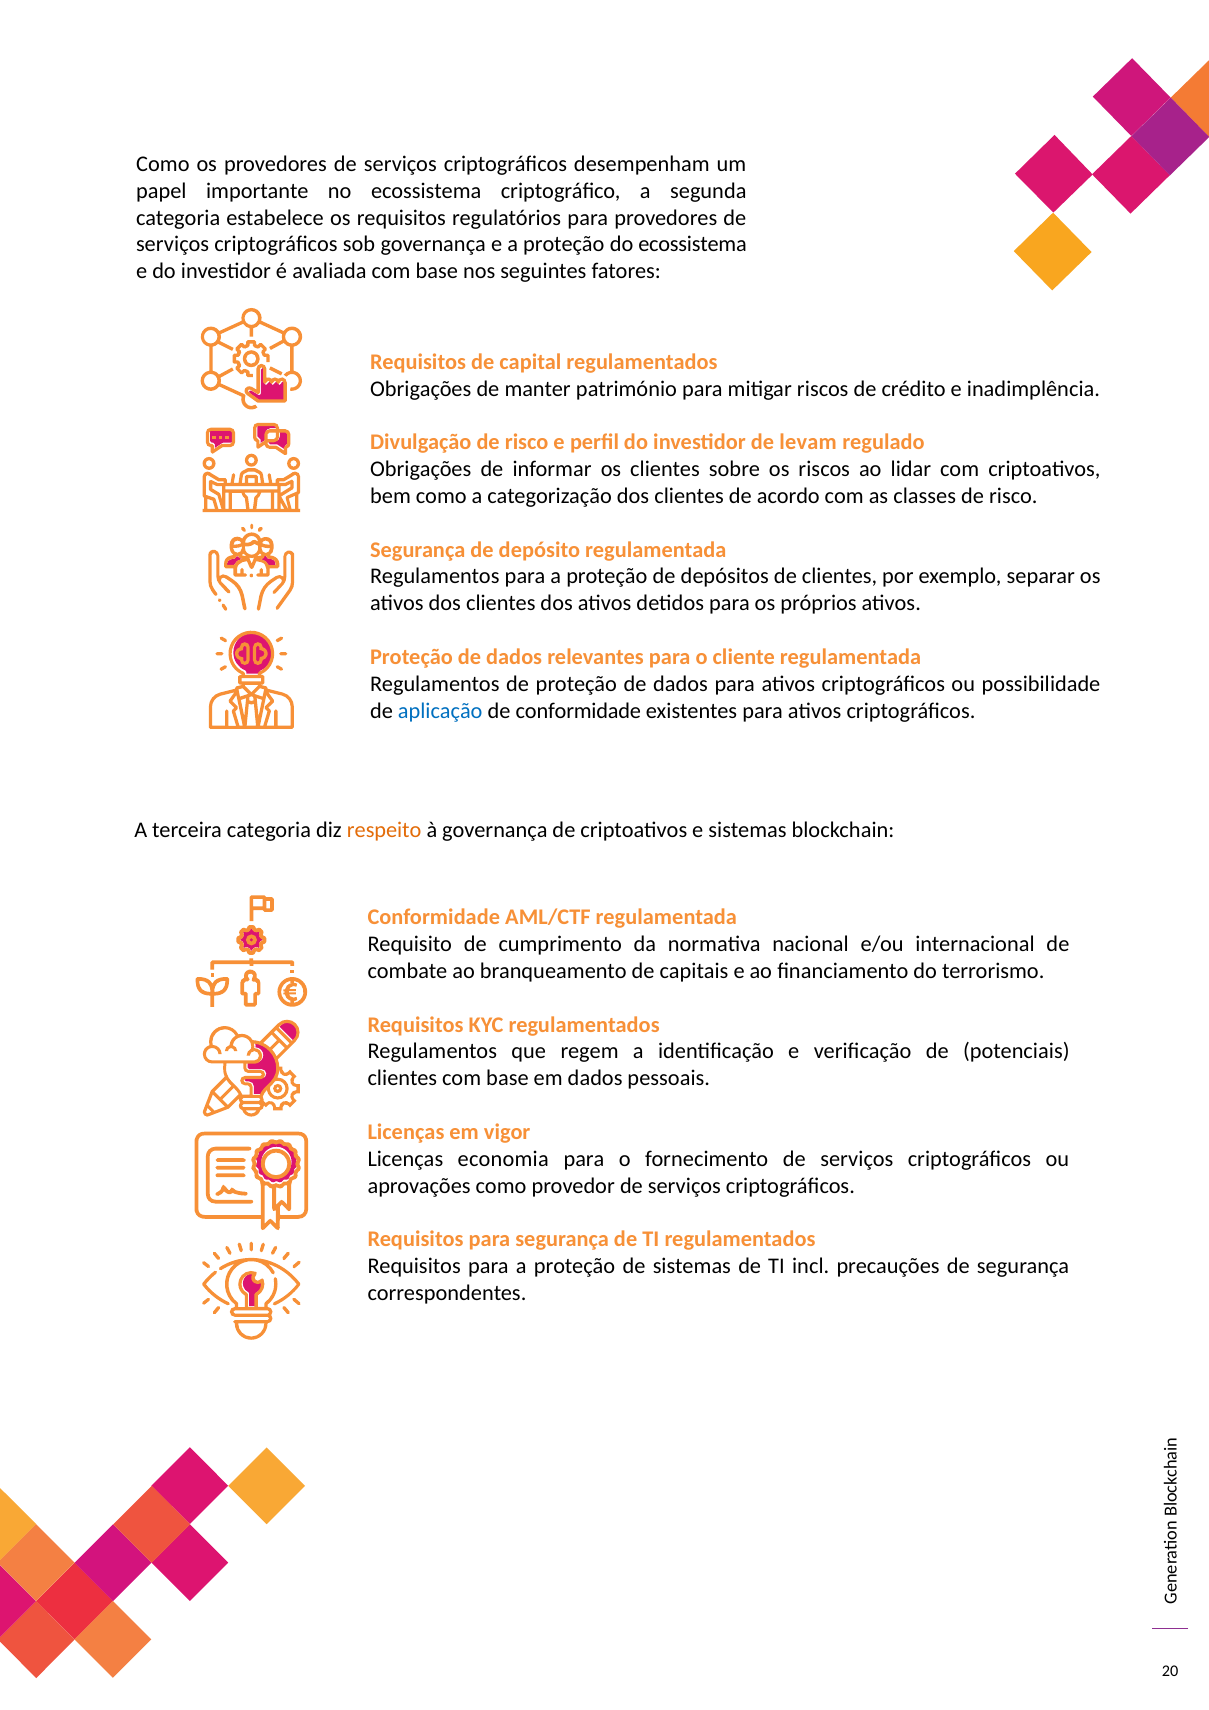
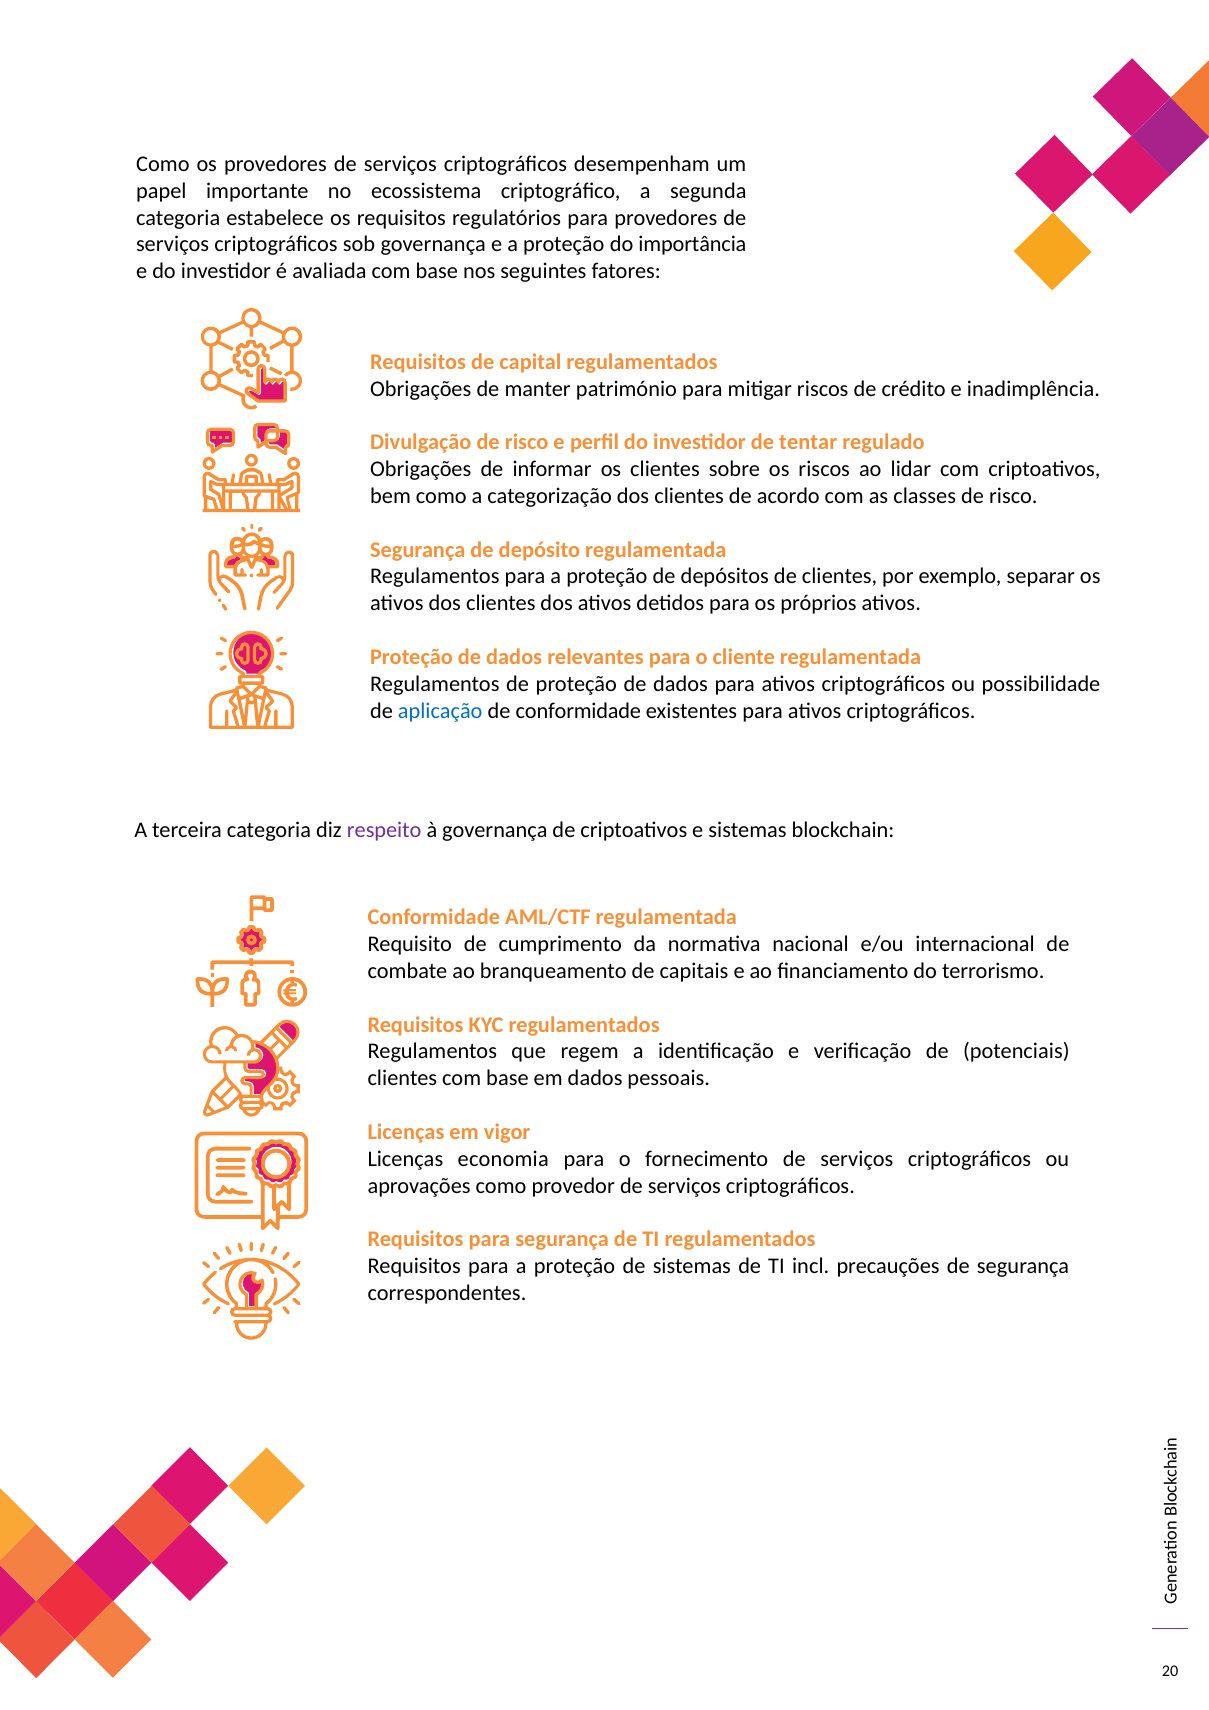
do ecossistema: ecossistema -> importância (692, 245)
levam: levam -> tentar (808, 442)
respeito colour: orange -> purple (384, 830)
